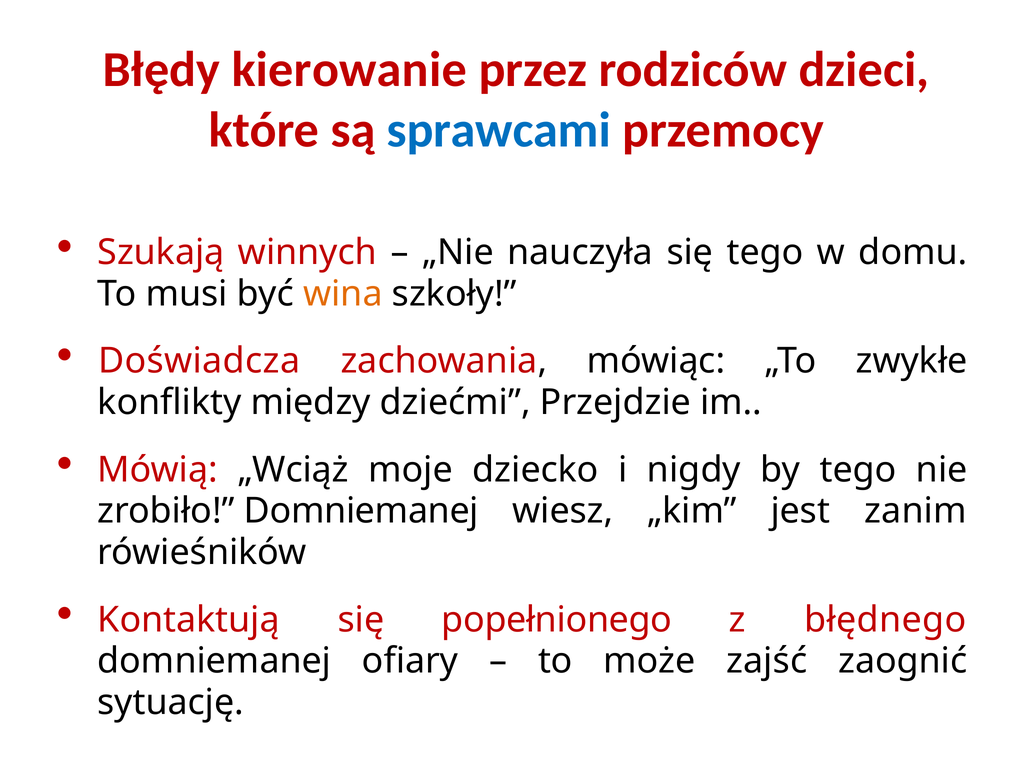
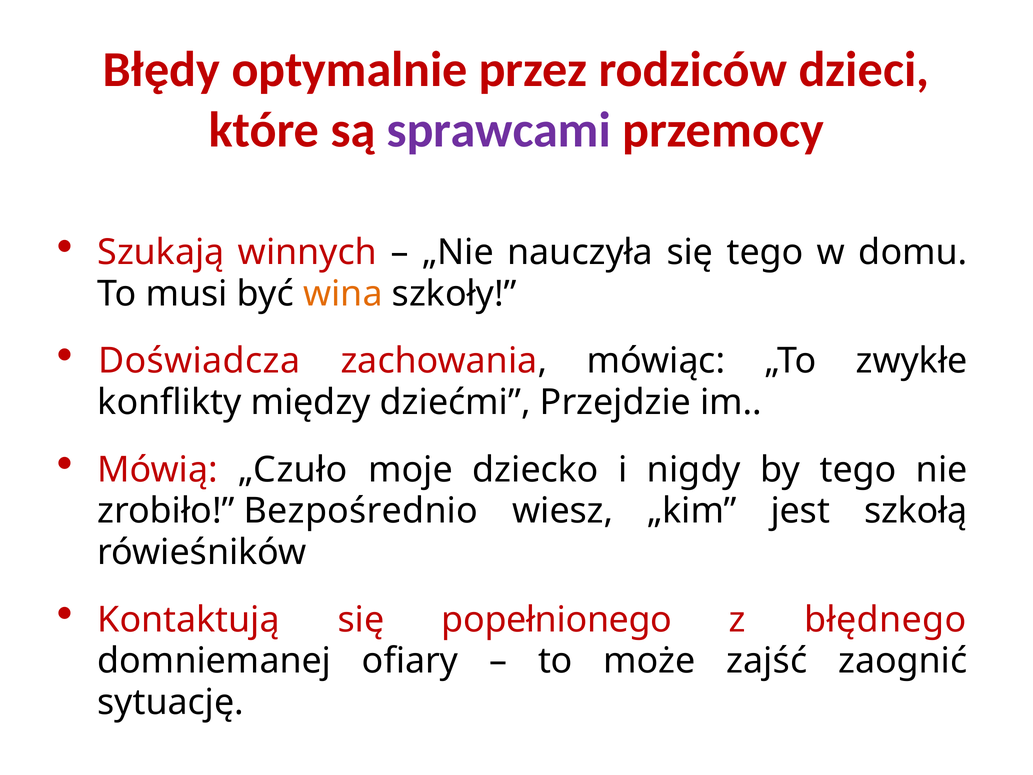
kierowanie: kierowanie -> optymalnie (349, 70)
sprawcami colour: blue -> purple (499, 130)
„Wciąż: „Wciąż -> „Czuło (293, 470)
zrobiło Domniemanej: Domniemanej -> Bezpośrednio (361, 511)
zanim: zanim -> szkołą (916, 511)
